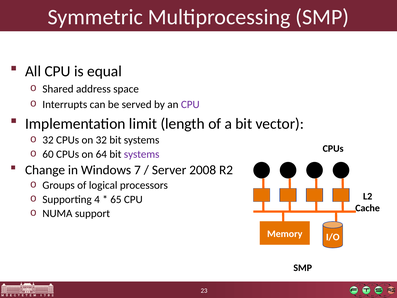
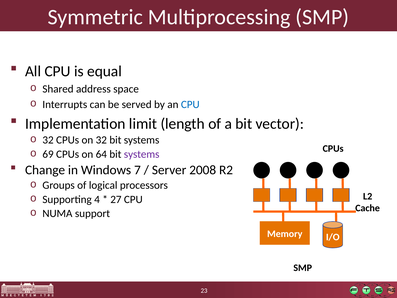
CPU colour: purple -> blue (190, 104)
60: 60 -> 69 (48, 154)
65: 65 -> 27 (116, 199)
